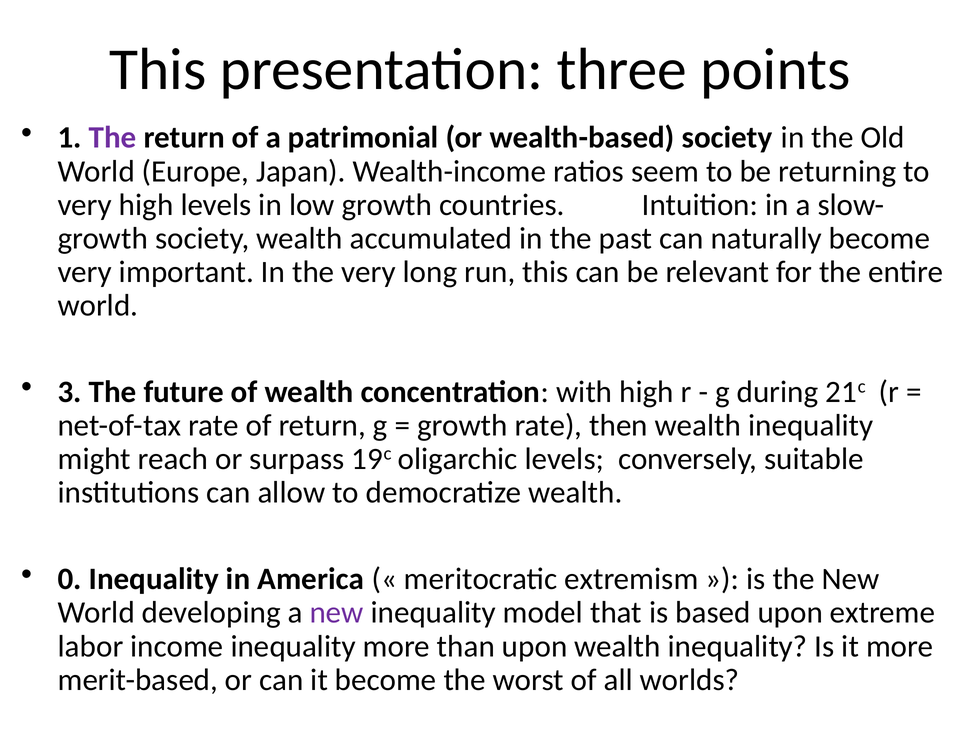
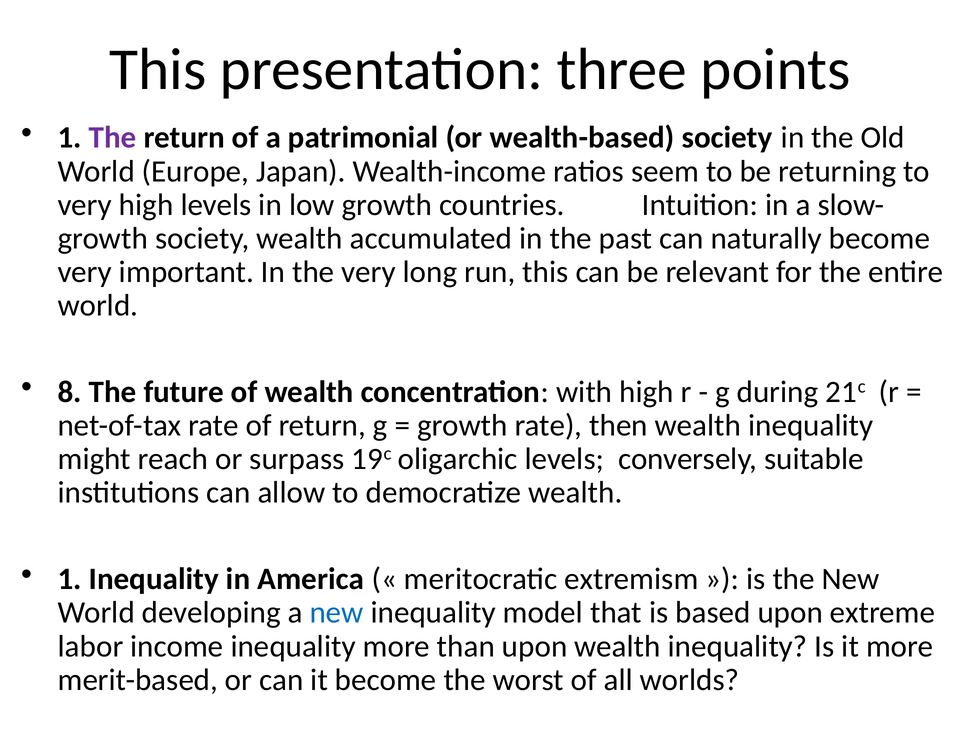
3: 3 -> 8 (70, 392)
0: 0 -> 1 (70, 580)
new colour: purple -> blue (337, 613)
